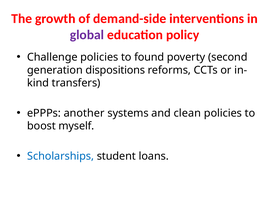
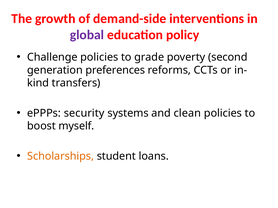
found: found -> grade (149, 57)
dispositions: dispositions -> preferences (115, 70)
another: another -> security (84, 113)
Scholarships colour: blue -> orange (61, 157)
